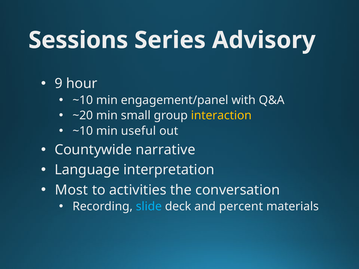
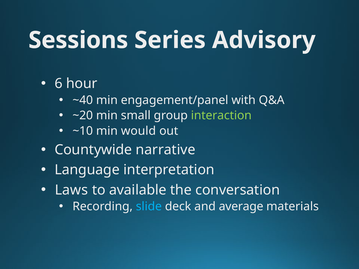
9: 9 -> 6 (59, 84)
~10: ~10 -> ~40 (83, 100)
interaction colour: yellow -> light green (221, 116)
useful: useful -> would (138, 131)
Most: Most -> Laws (71, 190)
activities: activities -> available (138, 190)
percent: percent -> average (241, 207)
